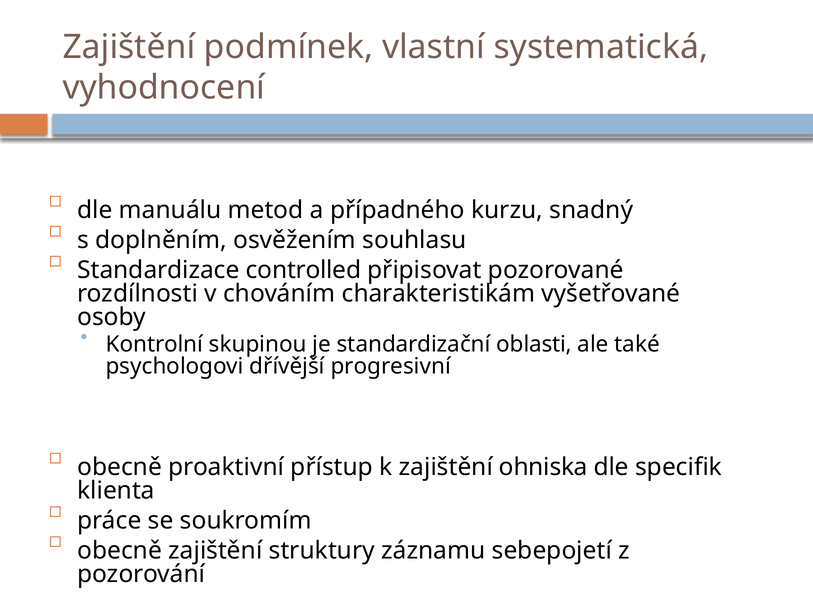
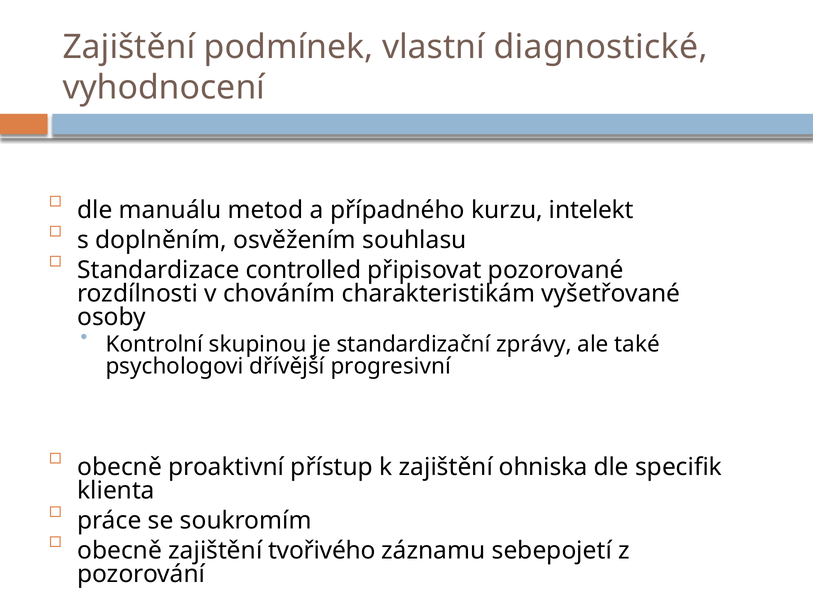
systematická: systematická -> diagnostické (601, 47)
snadný: snadný -> intelekt (591, 210)
oblasti: oblasti -> zprávy (534, 344)
struktury: struktury -> tvořivého (322, 550)
